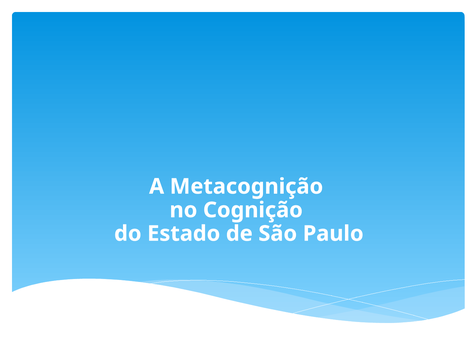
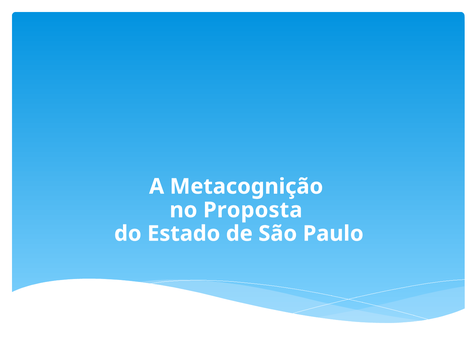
Cognição: Cognição -> Proposta (253, 210)
